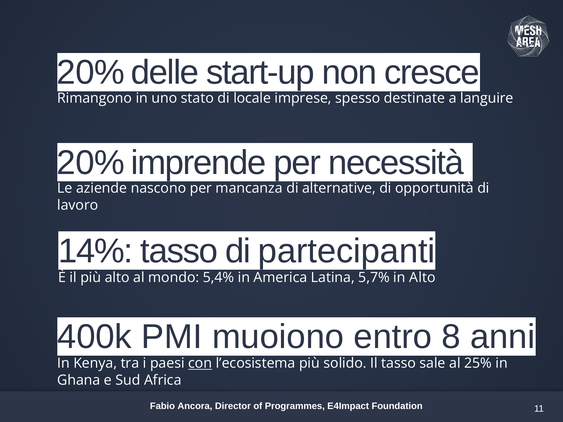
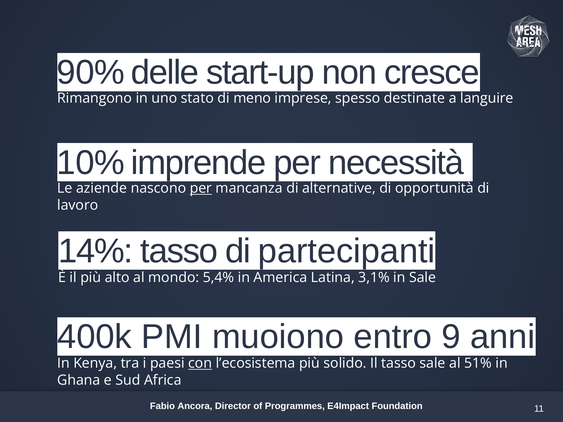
20%: 20% -> 90% (91, 73)
locale: locale -> meno (252, 98)
20%: 20% -> 10% (91, 163)
per underline: none -> present (201, 188)
5,7%: 5,7% -> 3,1% (374, 278)
in Alto: Alto -> Sale (423, 278)
8: 8 -> 9 (451, 337)
25%: 25% -> 51% (478, 364)
